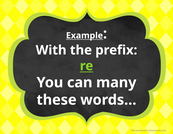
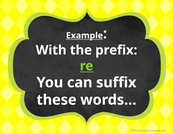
many: many -> suffix (116, 82)
